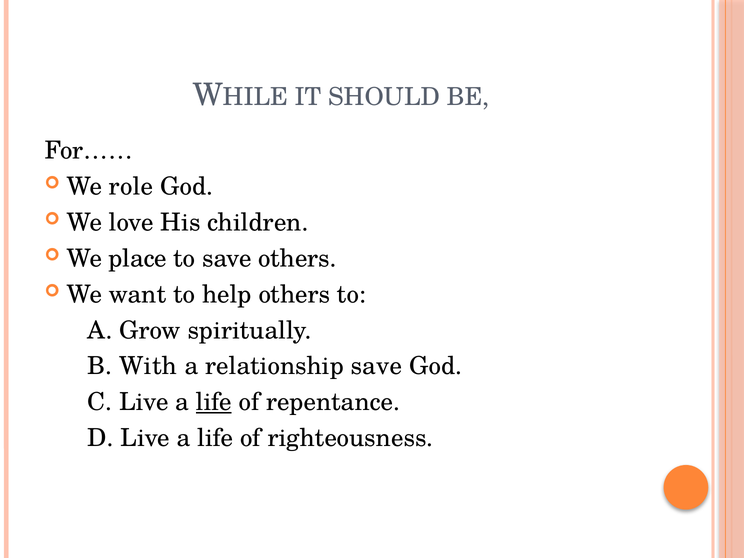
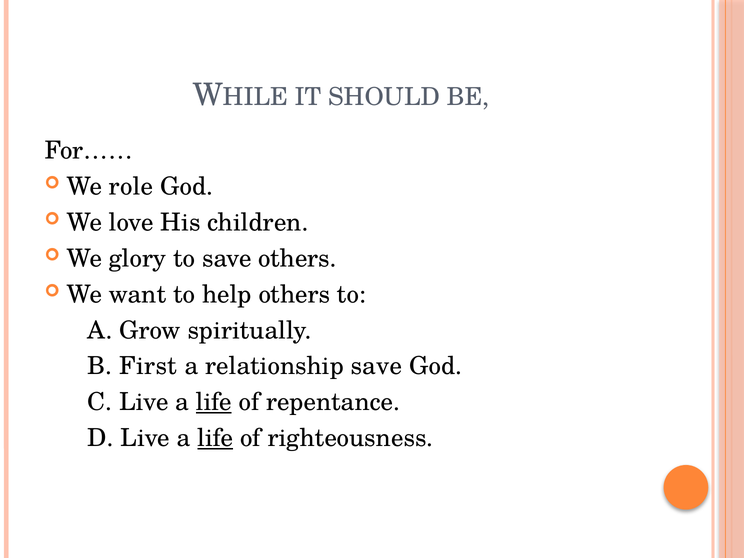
place: place -> glory (138, 258)
With: With -> First (148, 366)
life underline: none -> present (215, 438)
